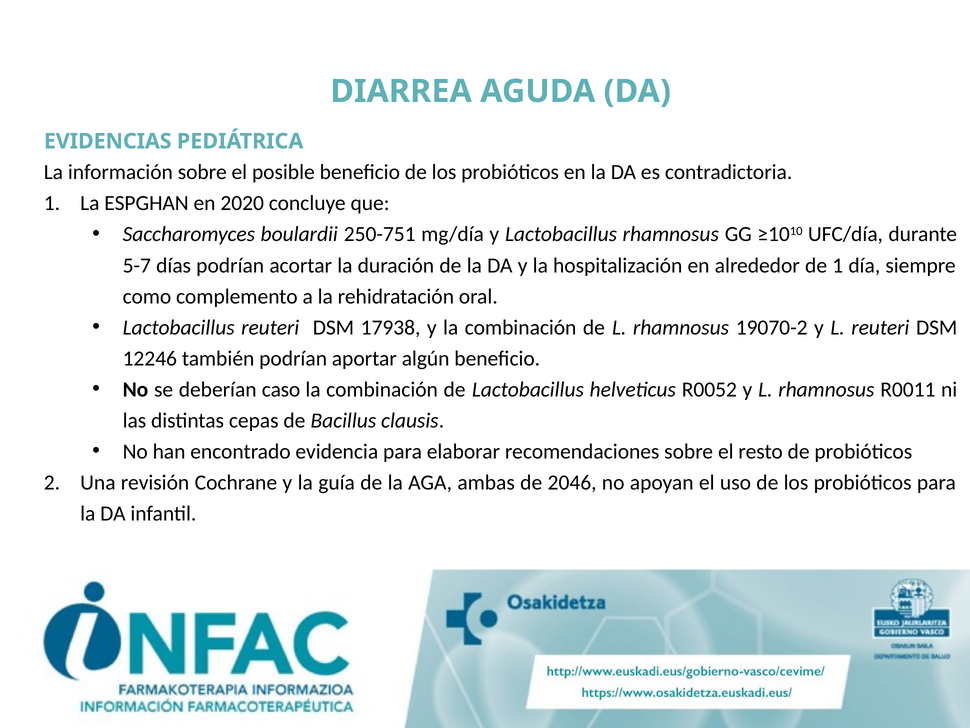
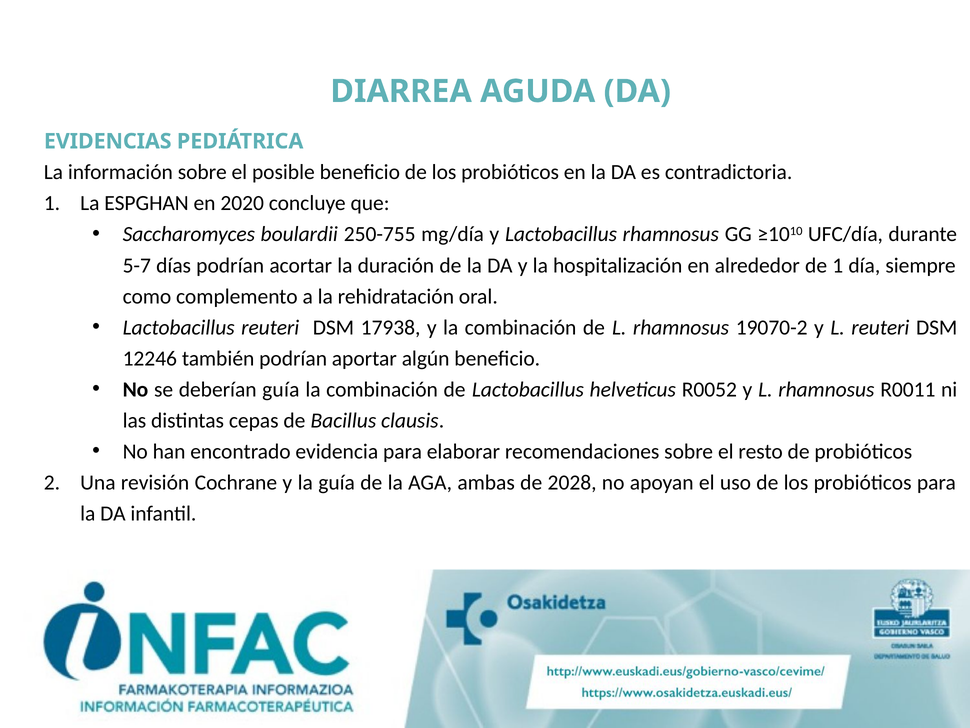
250-751: 250-751 -> 250-755 (380, 234)
deberían caso: caso -> guía (281, 389)
2046: 2046 -> 2028 (572, 482)
